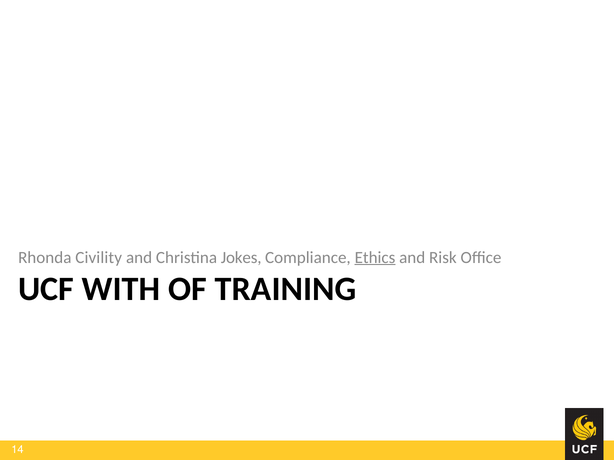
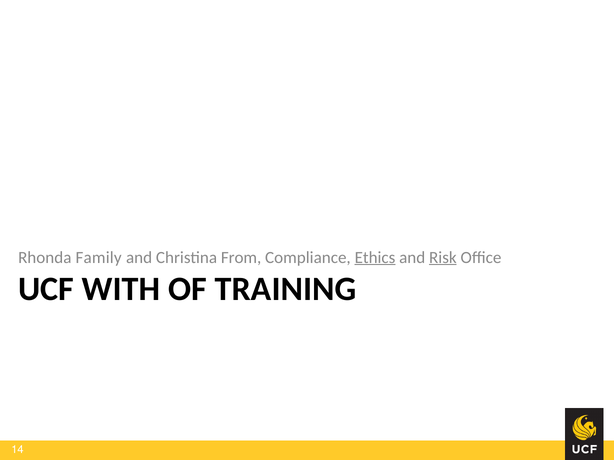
Civility: Civility -> Family (99, 258)
Jokes: Jokes -> From (241, 258)
Risk underline: none -> present (443, 258)
